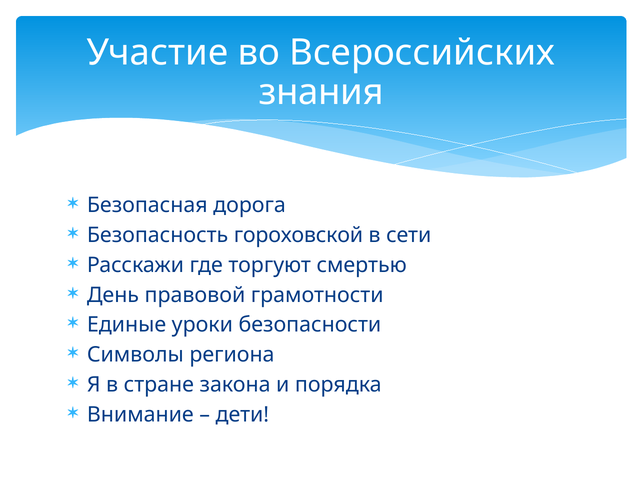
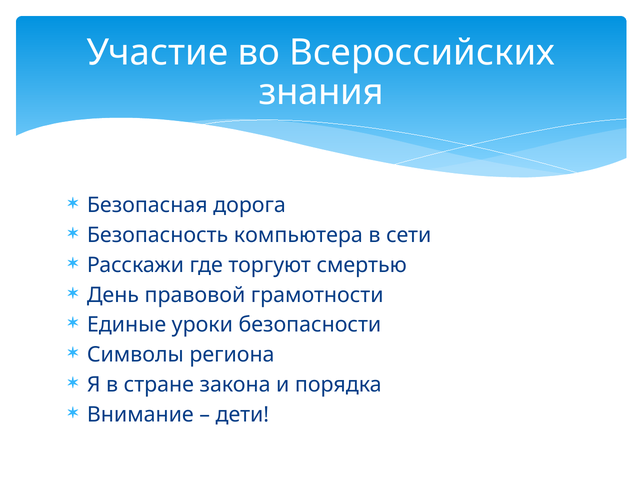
гороховской: гороховской -> компьютера (298, 235)
